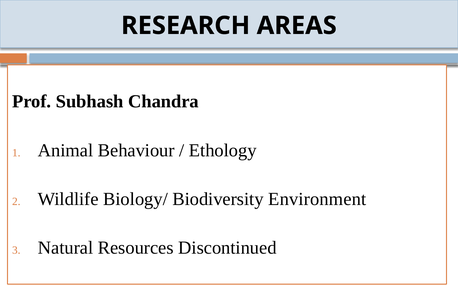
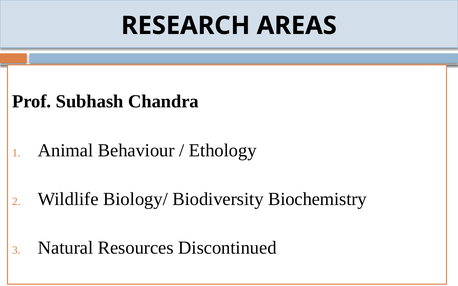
Environment: Environment -> Biochemistry (317, 199)
